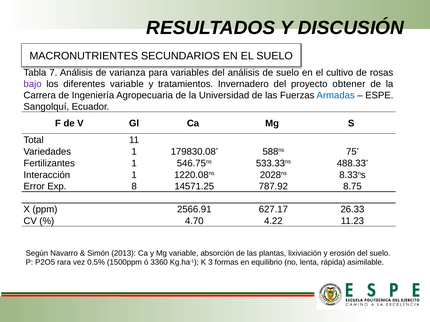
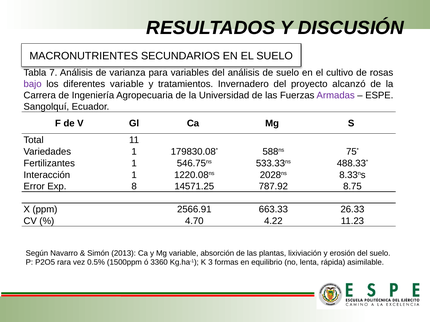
obtener: obtener -> alcanzó (349, 84)
Armadas colour: blue -> purple (336, 96)
627.17: 627.17 -> 663.33 (273, 210)
